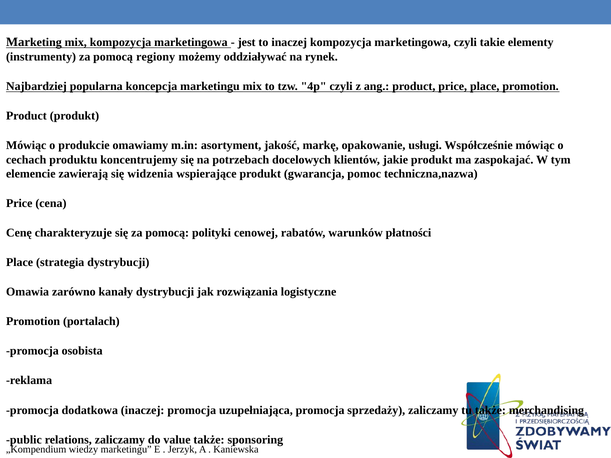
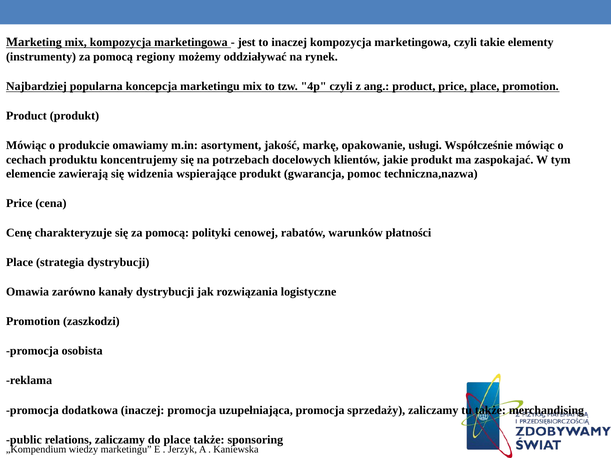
portalach: portalach -> zaszkodzi (91, 322)
do value: value -> place (177, 440)
